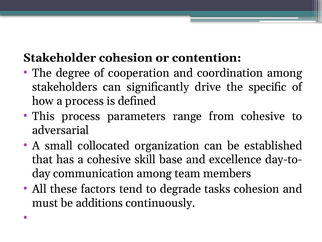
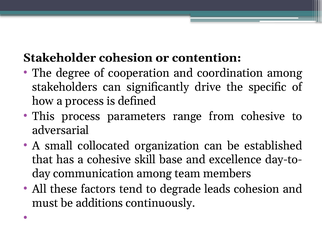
tasks: tasks -> leads (217, 189)
